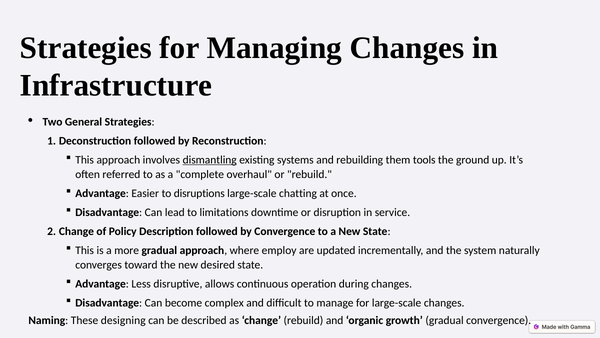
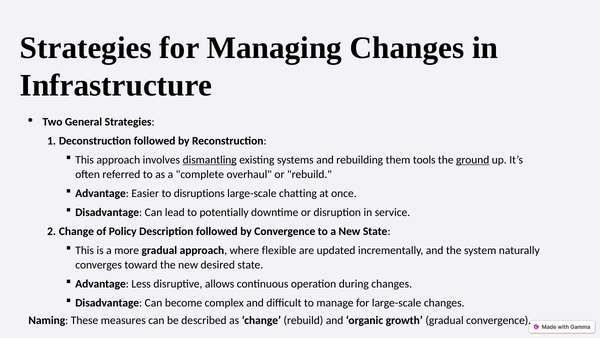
ground underline: none -> present (473, 160)
limitations: limitations -> potentially (224, 212)
employ: employ -> flexible (279, 250)
designing: designing -> measures (123, 320)
